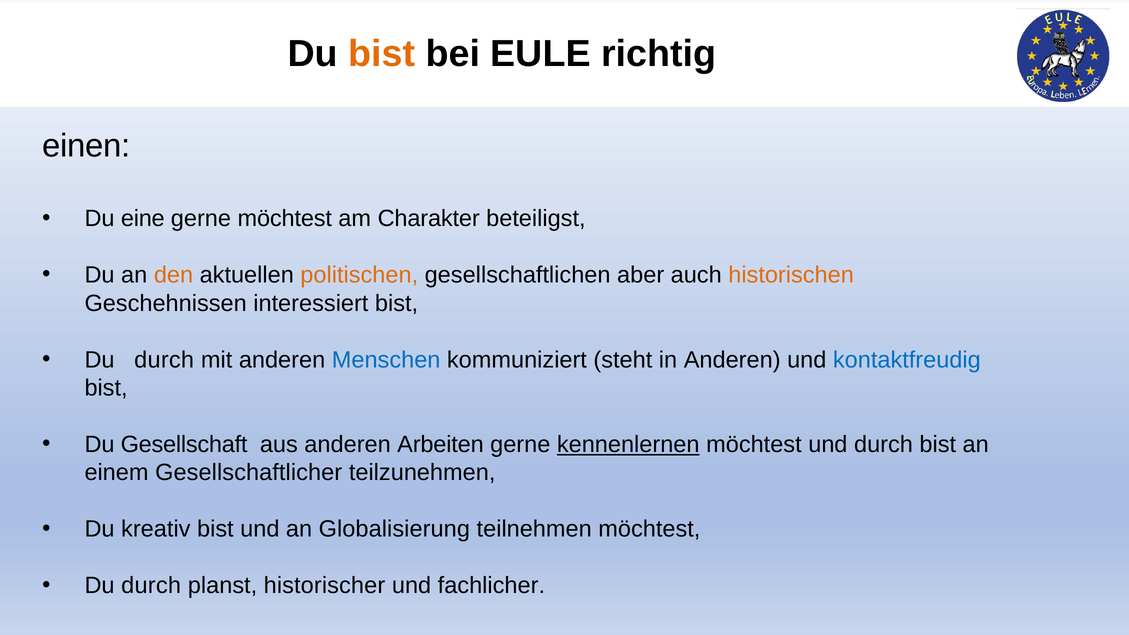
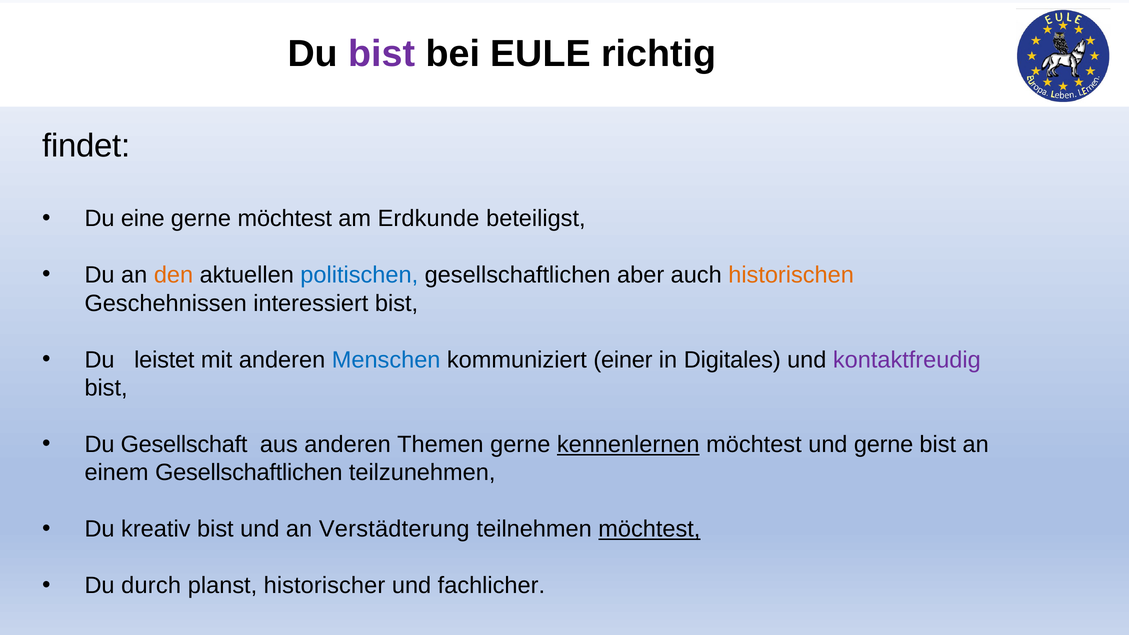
bist colour: orange -> purple (382, 54)
einen: einen -> findet (86, 146)
Charakter: Charakter -> Erdkunde (429, 219)
politischen colour: orange -> blue (359, 275)
durch: durch -> leistet (164, 360)
steht: steht -> einer (623, 360)
in Anderen: Anderen -> Digitales (732, 360)
kontaktfreudig colour: blue -> purple (907, 360)
Arbeiten: Arbeiten -> Themen (440, 444)
und durch: durch -> gerne (884, 444)
einem Gesellschaftlicher: Gesellschaftlicher -> Gesellschaftlichen (249, 473)
Globalisierung: Globalisierung -> Verstädterung (394, 529)
möchtest underline: none -> present (649, 529)
